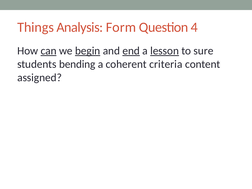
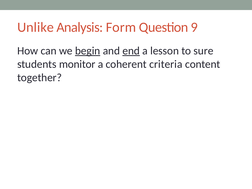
Things: Things -> Unlike (36, 27)
4: 4 -> 9 (194, 27)
can underline: present -> none (49, 51)
lesson underline: present -> none (165, 51)
bending: bending -> monitor (77, 64)
assigned: assigned -> together (40, 78)
